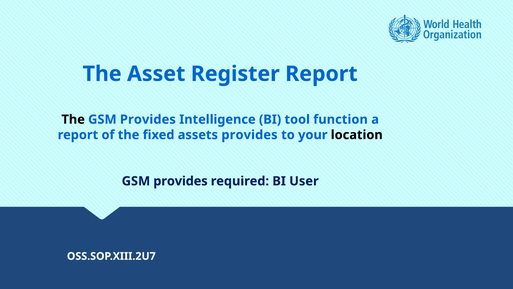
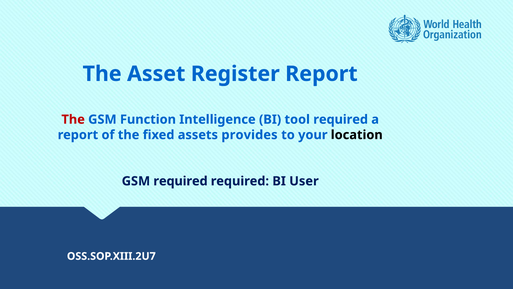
The colour: black -> red (73, 119)
Provides: Provides -> Function (148, 119)
tool function: function -> required (341, 119)
provides: provides -> required (180, 181)
